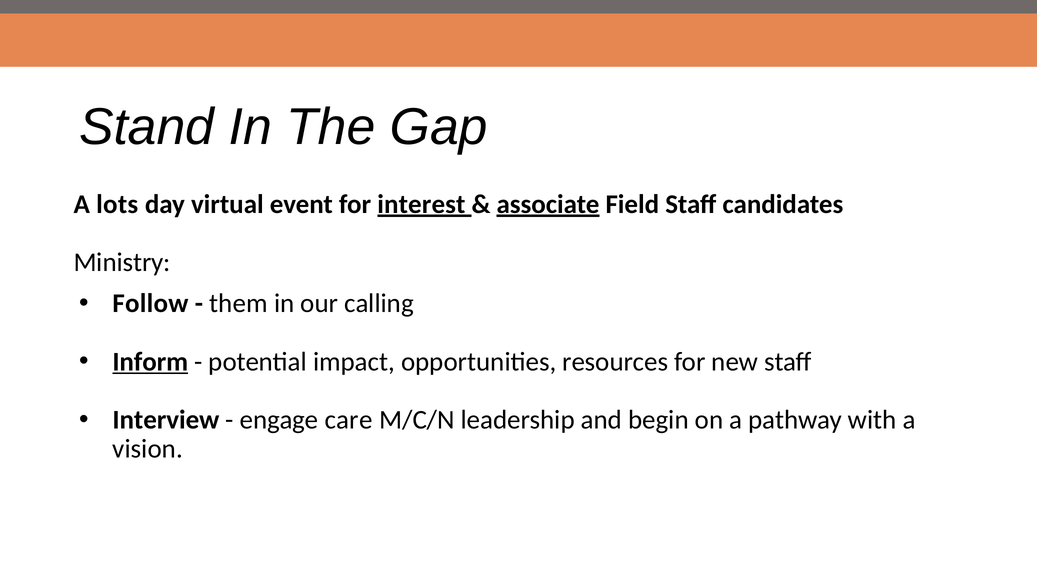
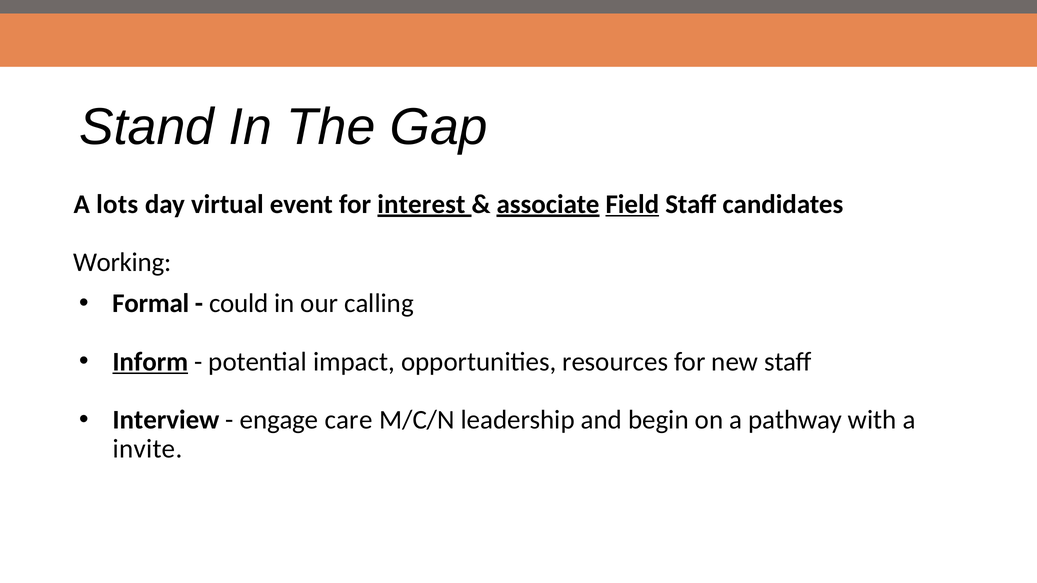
Field underline: none -> present (632, 204)
Ministry: Ministry -> Working (122, 263)
Follow: Follow -> Formal (151, 304)
them: them -> could (239, 304)
vision: vision -> invite (148, 449)
